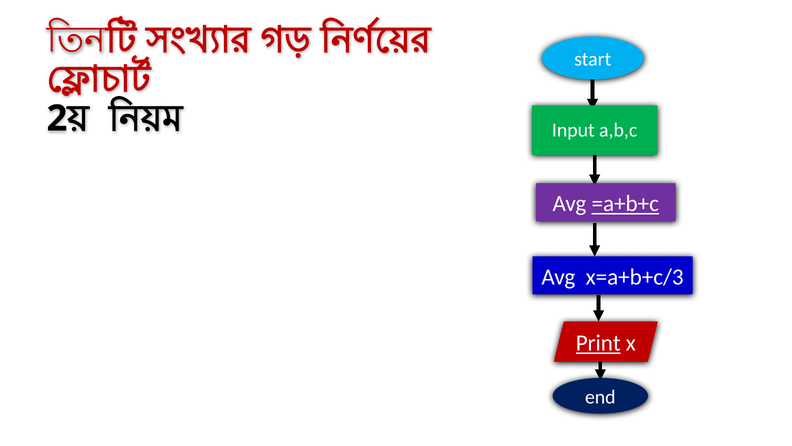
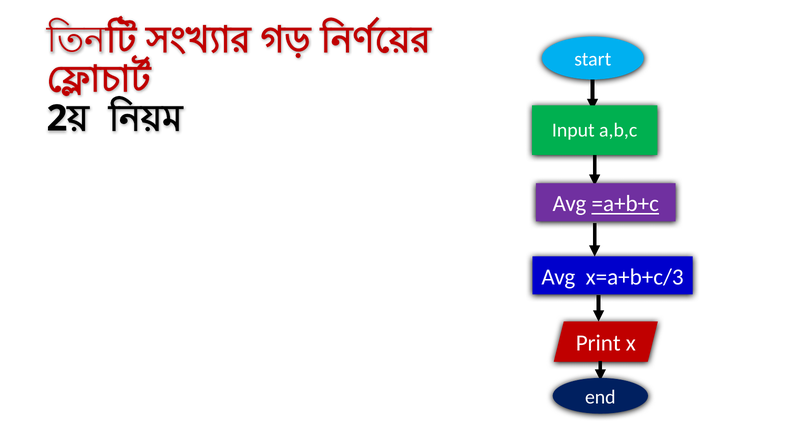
Print underline: present -> none (598, 343)
